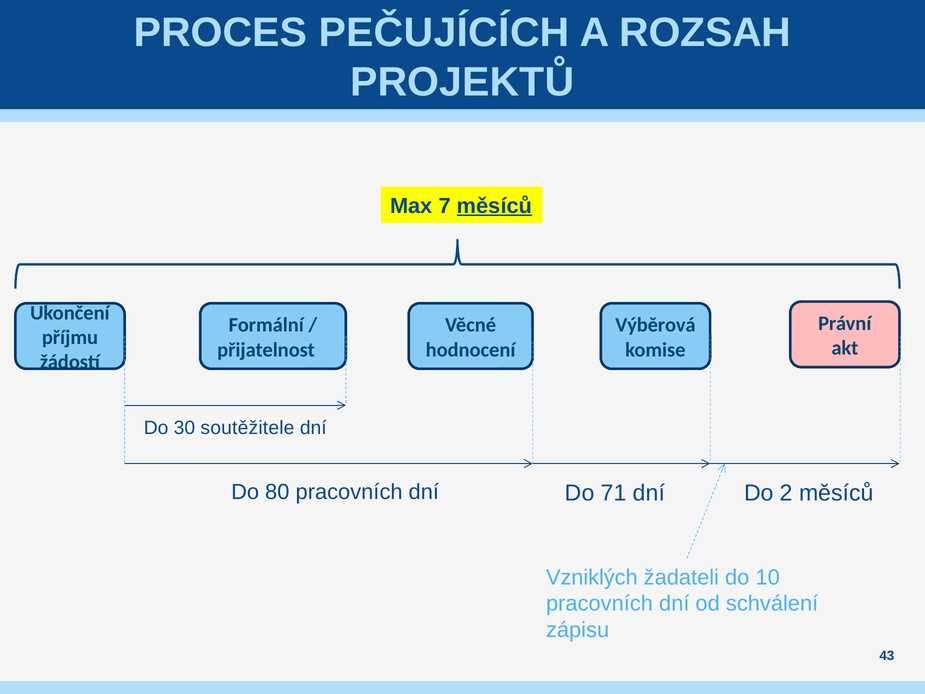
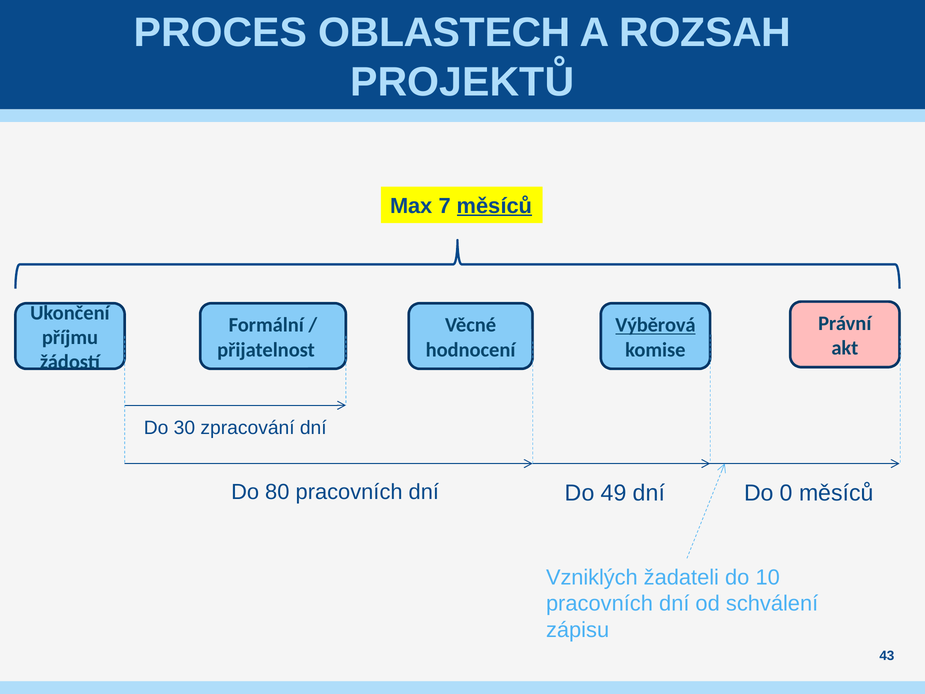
PEČUJÍCÍCH: PEČUJÍCÍCH -> OBLASTECH (444, 33)
Výběrová underline: none -> present (655, 325)
soutěžitele: soutěžitele -> zpracování (248, 428)
71: 71 -> 49 (614, 493)
2: 2 -> 0 (786, 493)
